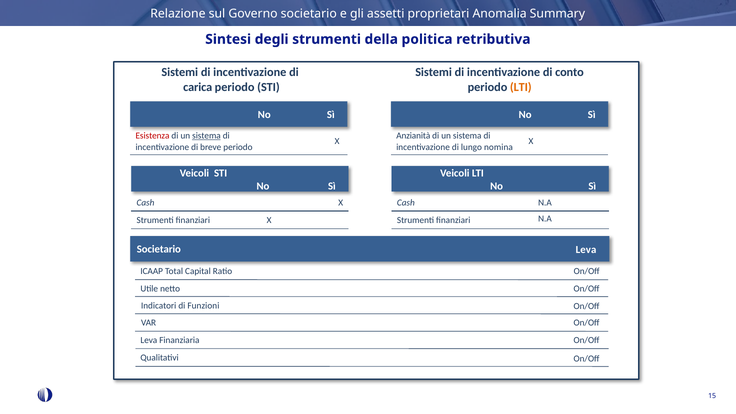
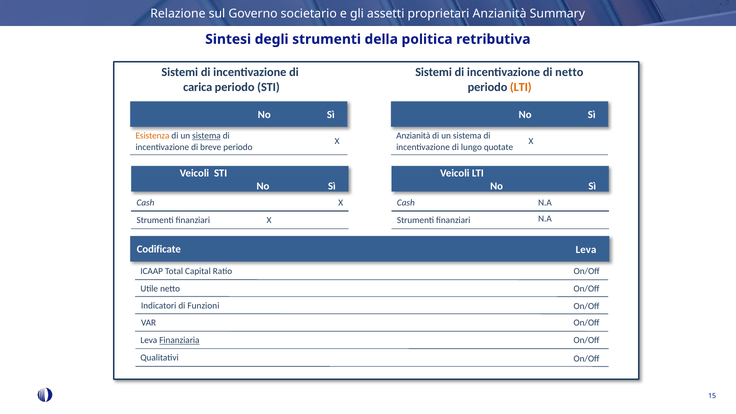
proprietari Anomalia: Anomalia -> Anzianità (500, 14)
di conto: conto -> netto (569, 72)
Esistenza colour: red -> orange (153, 136)
nomina: nomina -> quotate (499, 147)
Societario: Societario -> Codificate (159, 249)
Finanziaria underline: none -> present (179, 340)
